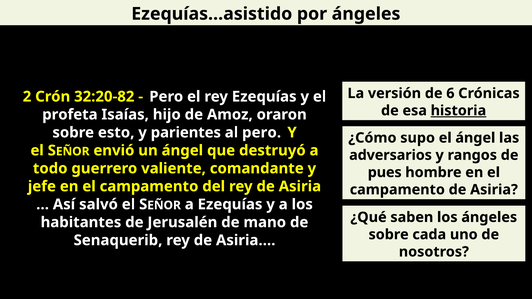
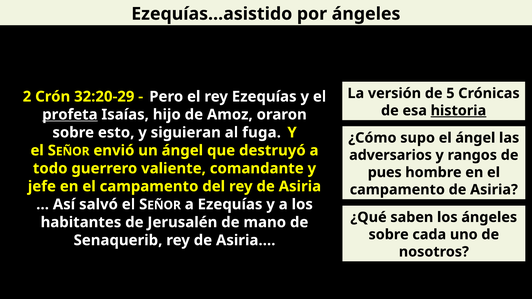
6: 6 -> 5 (450, 93)
32:20-82: 32:20-82 -> 32:20-29 (104, 97)
profeta underline: none -> present (70, 115)
parientes: parientes -> siguieran (186, 133)
al pero: pero -> fuga (262, 133)
